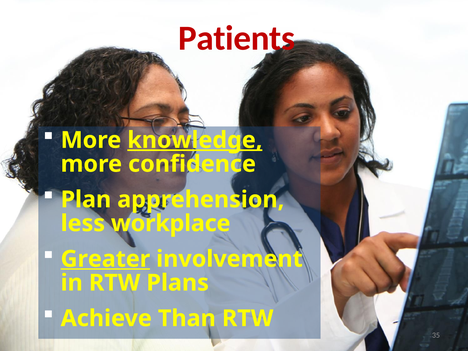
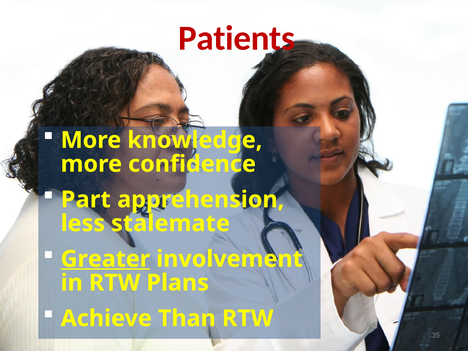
knowledge underline: present -> none (195, 140)
Plan: Plan -> Part (86, 200)
workplace: workplace -> stalemate (171, 223)
